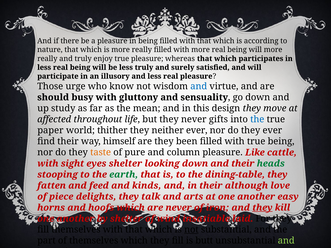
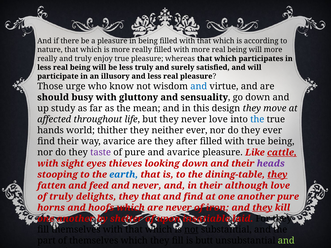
never gifts: gifts -> love (218, 119)
paper: paper -> hands (51, 131)
way himself: himself -> avarice (119, 142)
been: been -> after (187, 142)
taste colour: orange -> purple (101, 153)
and column: column -> avarice (183, 153)
cattle underline: none -> present (282, 153)
eyes shelter: shelter -> thieves (125, 164)
heads colour: green -> purple (271, 164)
earth colour: green -> blue (124, 175)
they underline: none -> present (277, 175)
and kinds: kinds -> never (147, 186)
of piece: piece -> truly (61, 197)
they talk: talk -> that (151, 197)
and arts: arts -> find (193, 197)
another easy: easy -> pure (288, 197)
wind: wind -> upon (169, 219)
